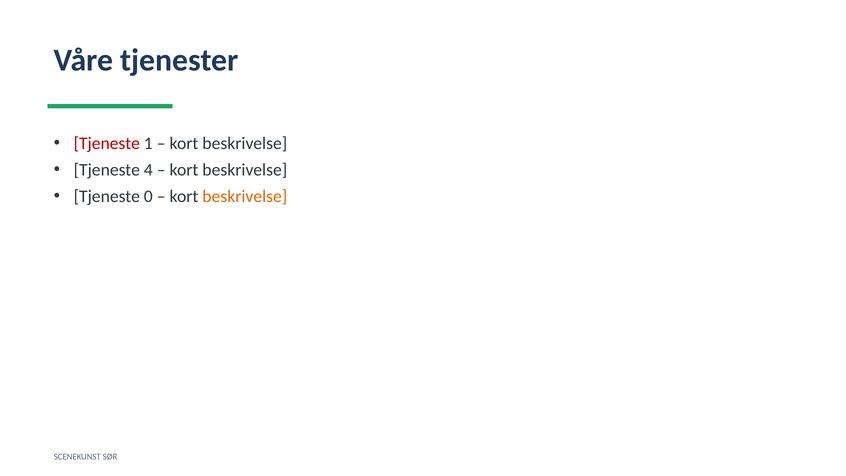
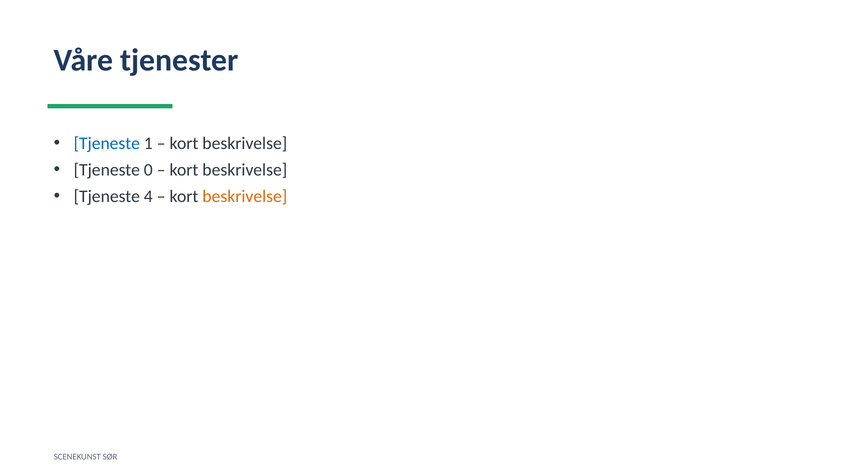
Tjeneste colour: red -> blue (107, 143)
4: 4 -> 0 (148, 170)
0: 0 -> 4 (148, 196)
